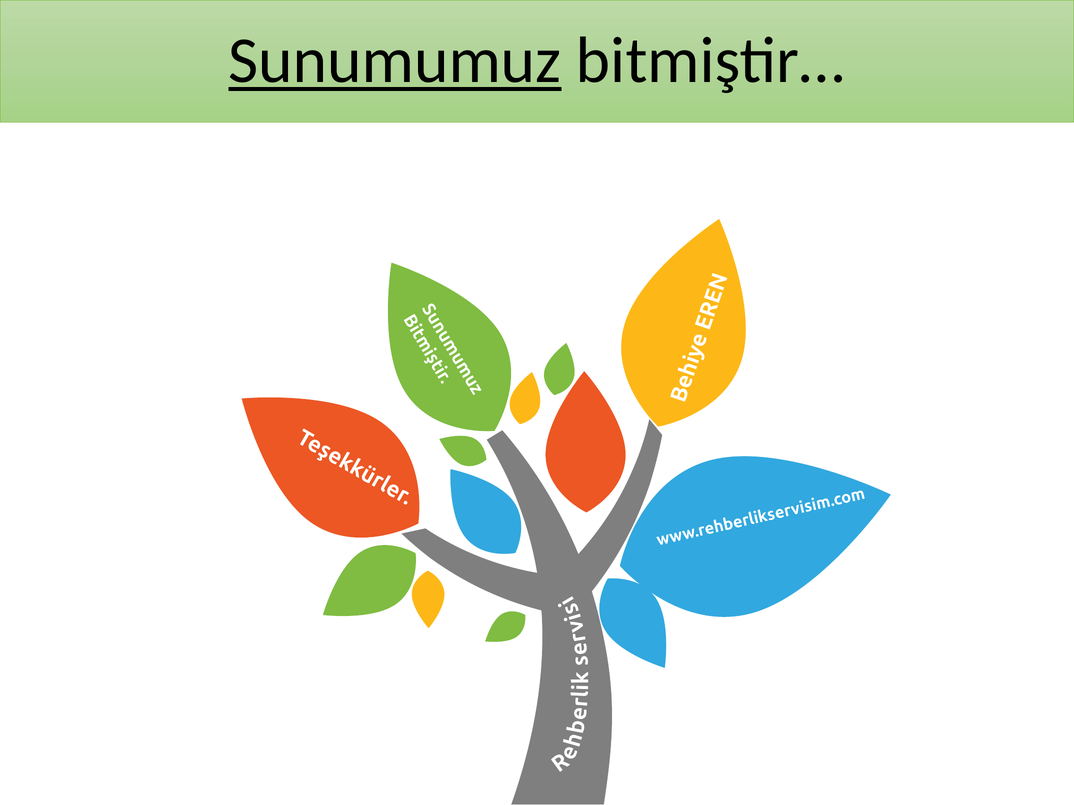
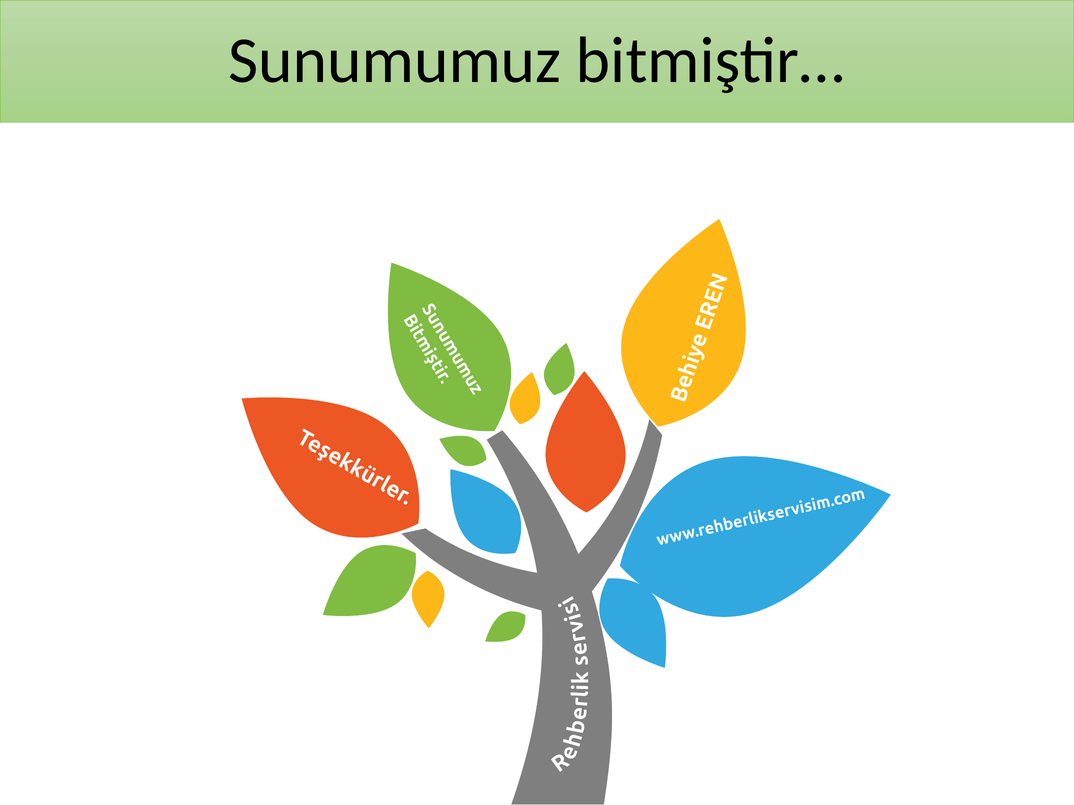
Sunumumuz underline: present -> none (395, 61)
